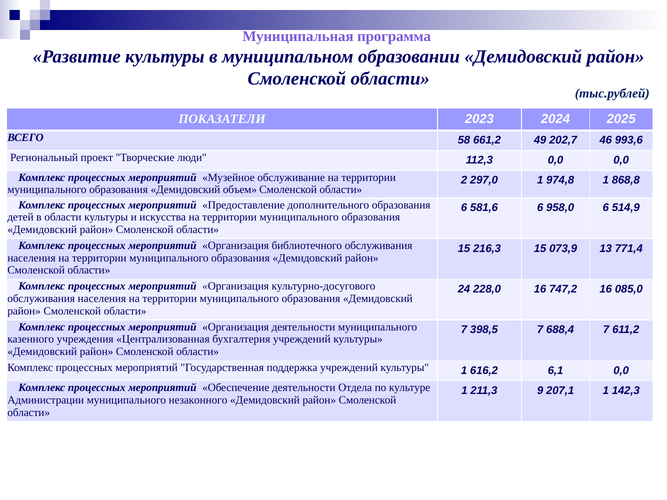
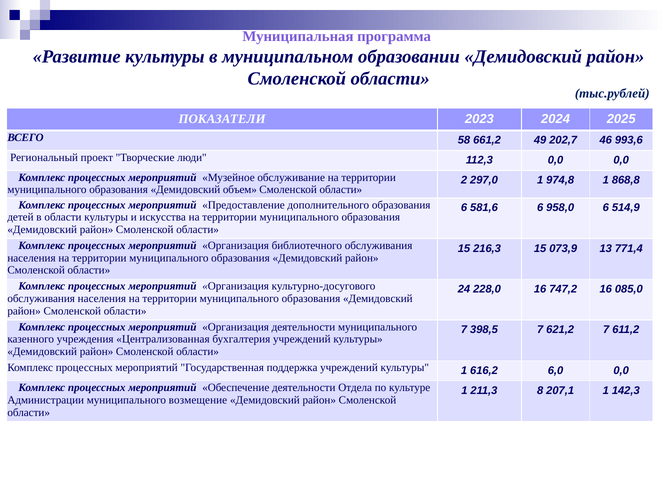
688,4: 688,4 -> 621,2 (560, 330)
6,1: 6,1 -> 6,0 (556, 371)
9: 9 -> 8 (540, 391)
незаконного: незаконного -> возмещение (198, 400)
